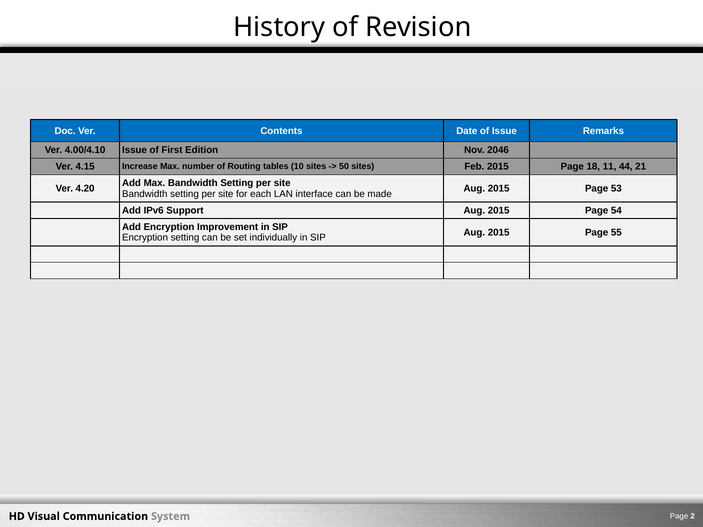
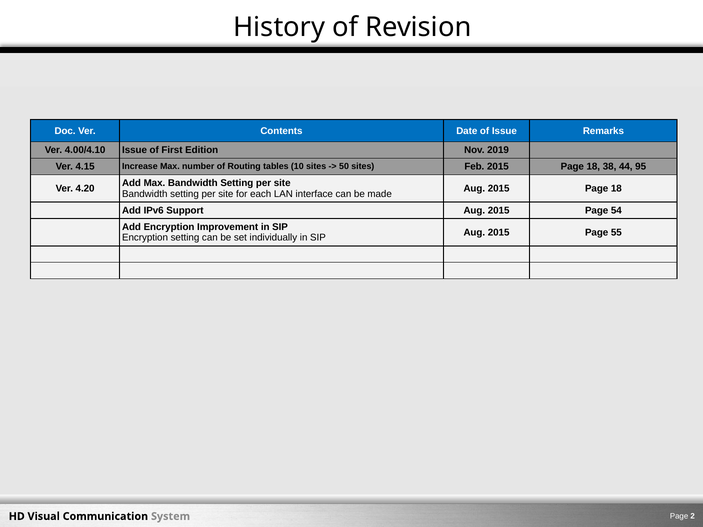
2046: 2046 -> 2019 (498, 150)
11: 11 -> 38 (610, 167)
21: 21 -> 95 (641, 167)
Aug 2015 Page 53: 53 -> 18 (616, 189)
